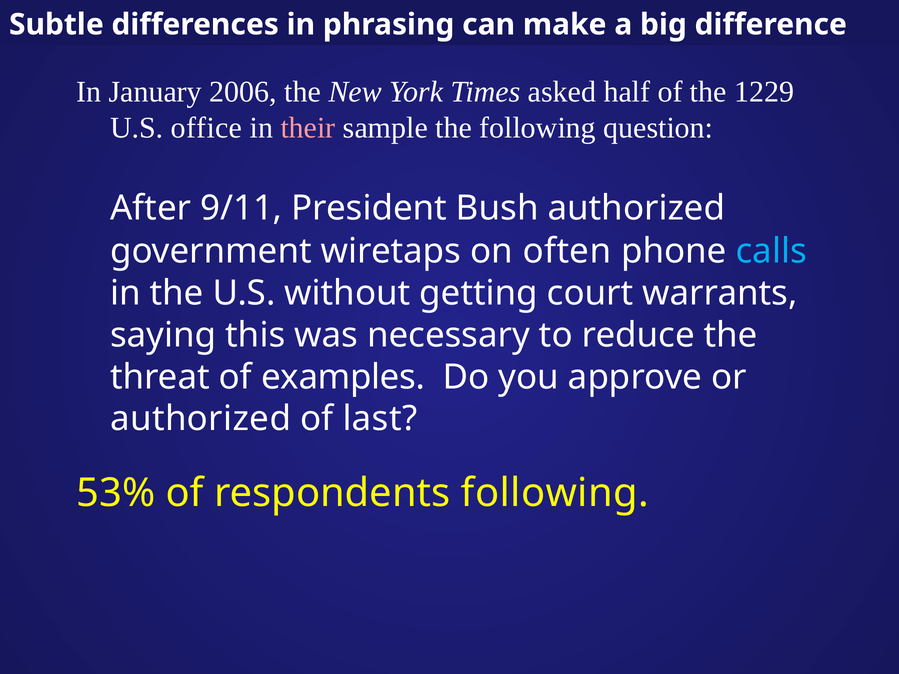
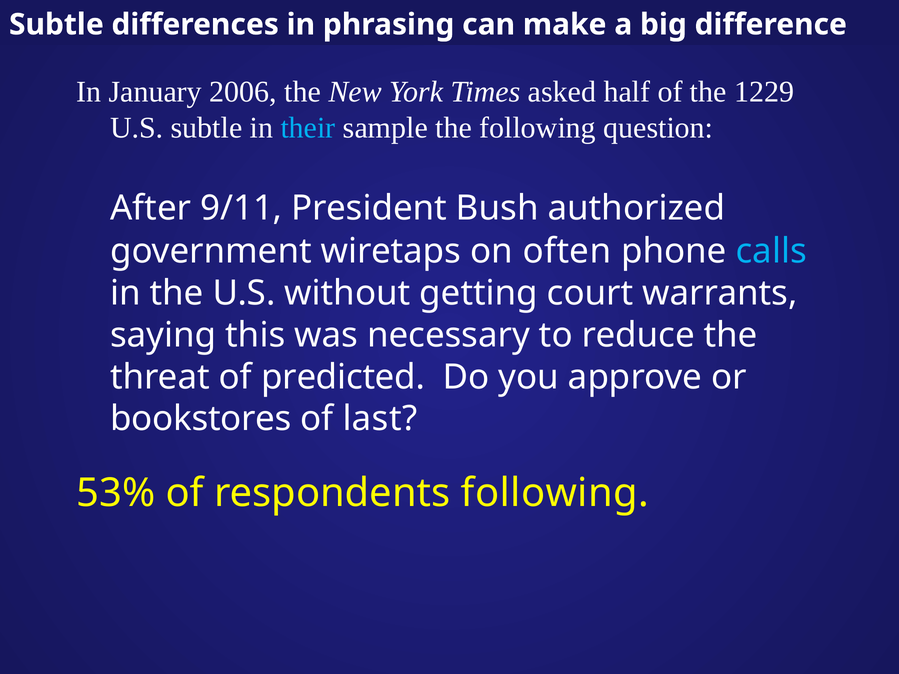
U.S office: office -> subtle (207, 128)
their colour: pink -> light blue (308, 128)
examples: examples -> predicted (343, 377)
authorized: authorized -> bookstores (201, 419)
